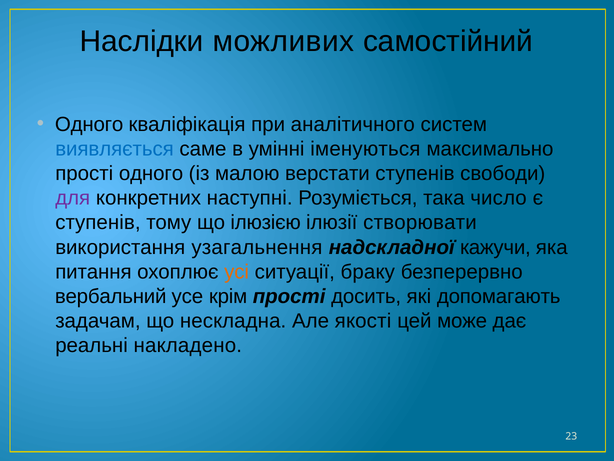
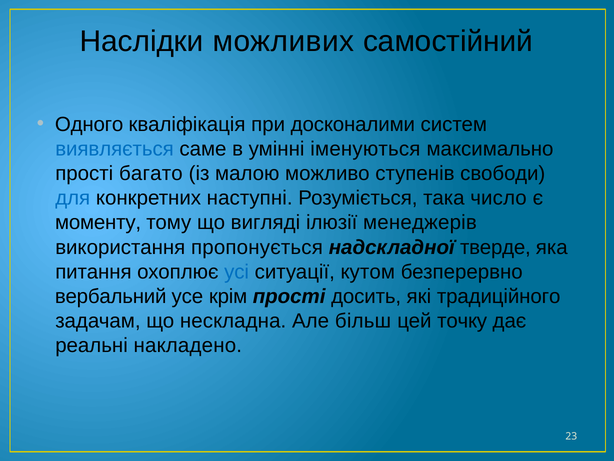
аналітичного: аналітичного -> досконалими (353, 124)
прості одного: одного -> багато (151, 173)
верстати: верстати -> можливо (327, 173)
для colour: purple -> blue (73, 198)
ступенів: ступенів -> моменту (98, 222)
ілюзією: ілюзією -> вигляді (265, 222)
створювати: створювати -> менеджерів (420, 222)
узагальнення: узагальнення -> пропонується (257, 247)
кажучи: кажучи -> тверде (495, 247)
усі colour: orange -> blue (237, 272)
браку: браку -> кутом (368, 272)
допомагають: допомагають -> традиційного (499, 296)
якості: якості -> більш (363, 321)
може: може -> точку (462, 321)
